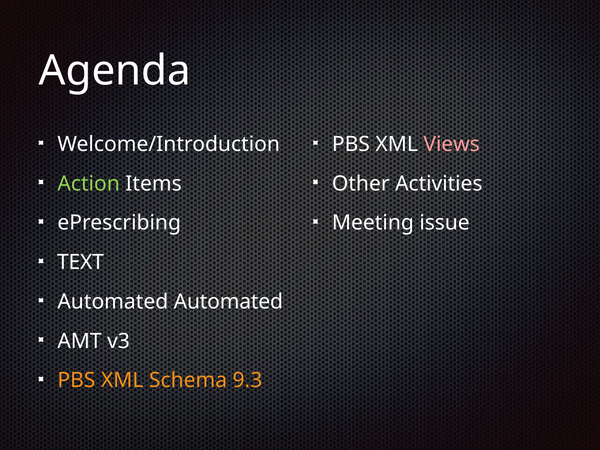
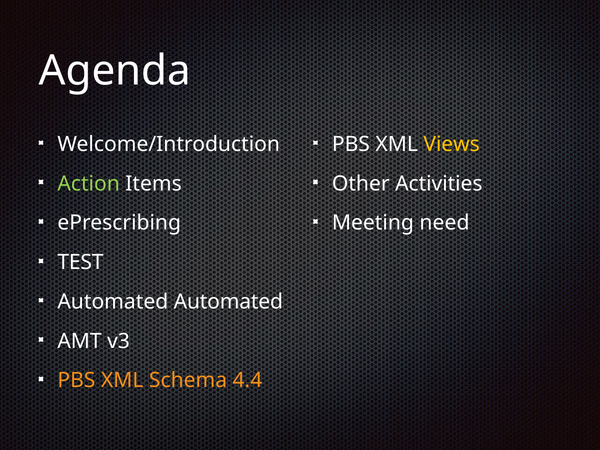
Views colour: pink -> yellow (452, 144)
issue: issue -> need (444, 223)
TEXT: TEXT -> TEST (80, 262)
9.3: 9.3 -> 4.4 (247, 381)
